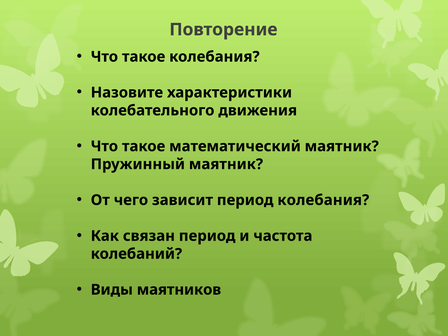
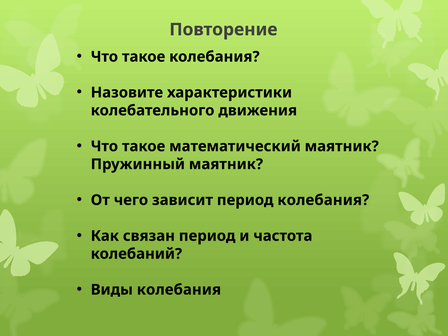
Виды маятников: маятников -> колебания (179, 290)
